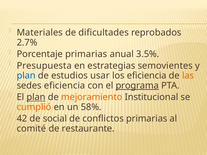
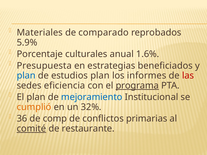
dificultades: dificultades -> comparado (104, 33)
2.7%: 2.7% -> 5.9% (27, 43)
Porcentaje primarias: primarias -> culturales (86, 54)
3.5%: 3.5% -> 1.6% (148, 54)
semovientes: semovientes -> beneficiados (165, 66)
estudios usar: usar -> plan (100, 76)
los eficiencia: eficiencia -> informes (147, 76)
las colour: orange -> red (188, 76)
plan underline: present -> none (36, 97)
mejoramiento colour: orange -> blue (92, 97)
58%: 58% -> 32% (91, 107)
42: 42 -> 36 (22, 119)
social: social -> comp (55, 119)
comité underline: none -> present (31, 129)
